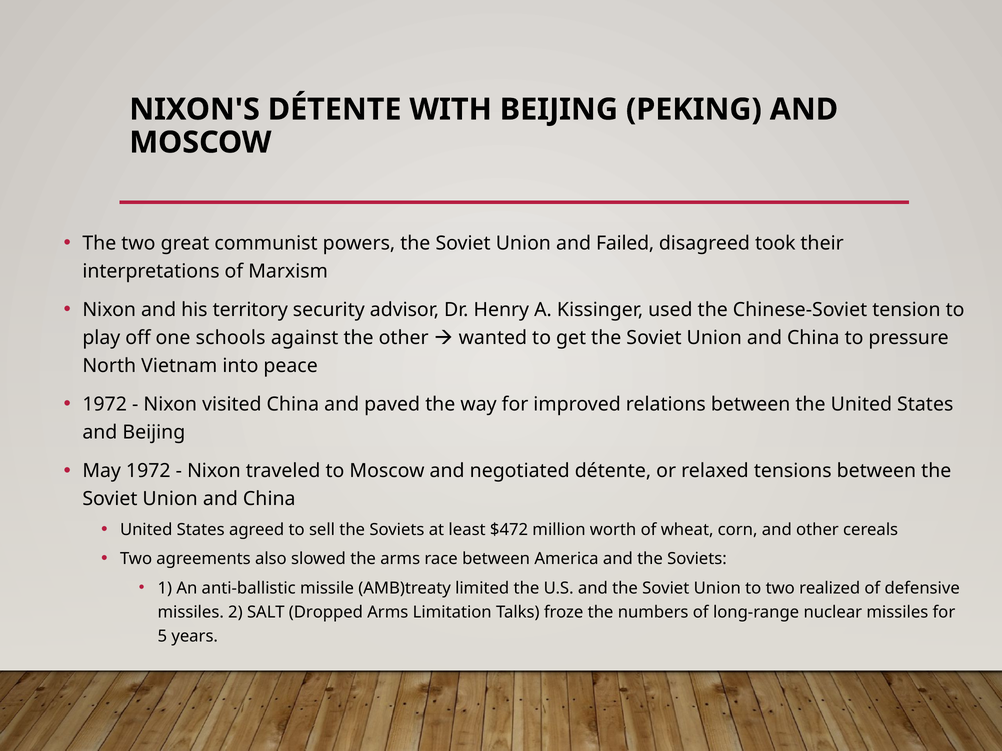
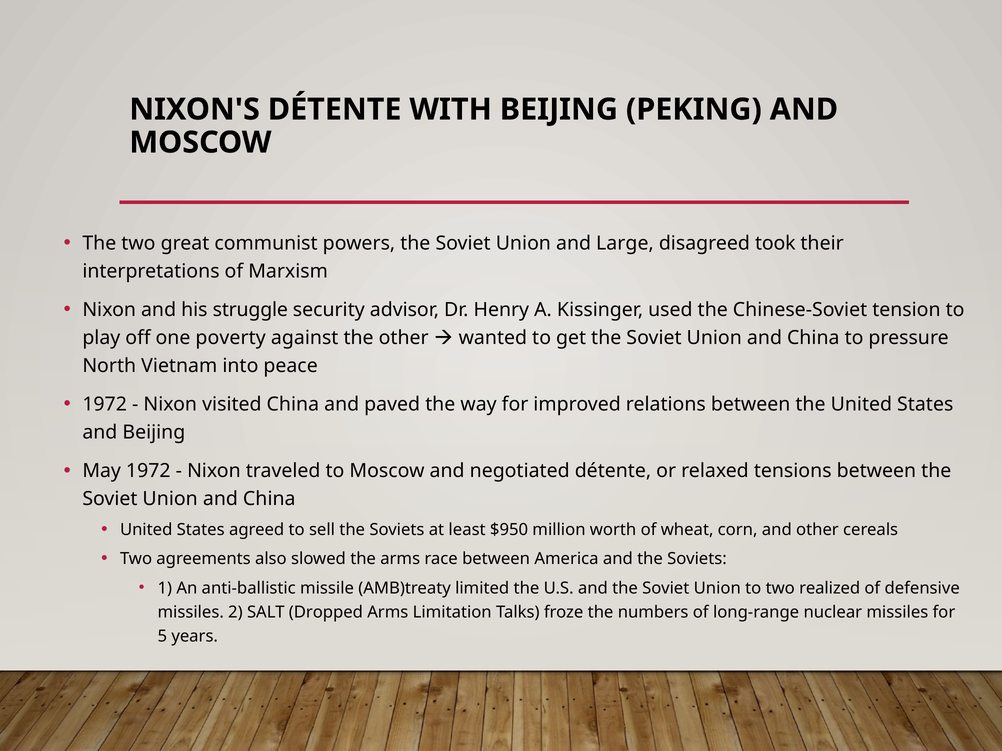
Failed: Failed -> Large (625, 244)
territory: territory -> struggle (250, 310)
schools: schools -> poverty (231, 338)
$472: $472 -> $950 (509, 530)
